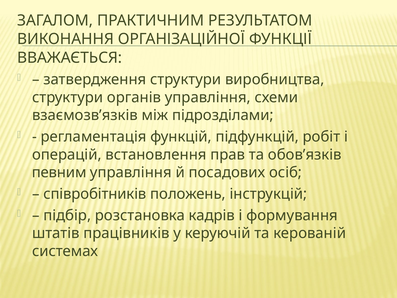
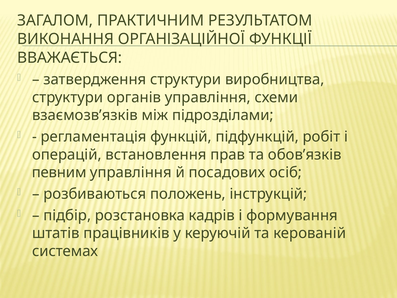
співробітників: співробітників -> розбиваються (95, 194)
